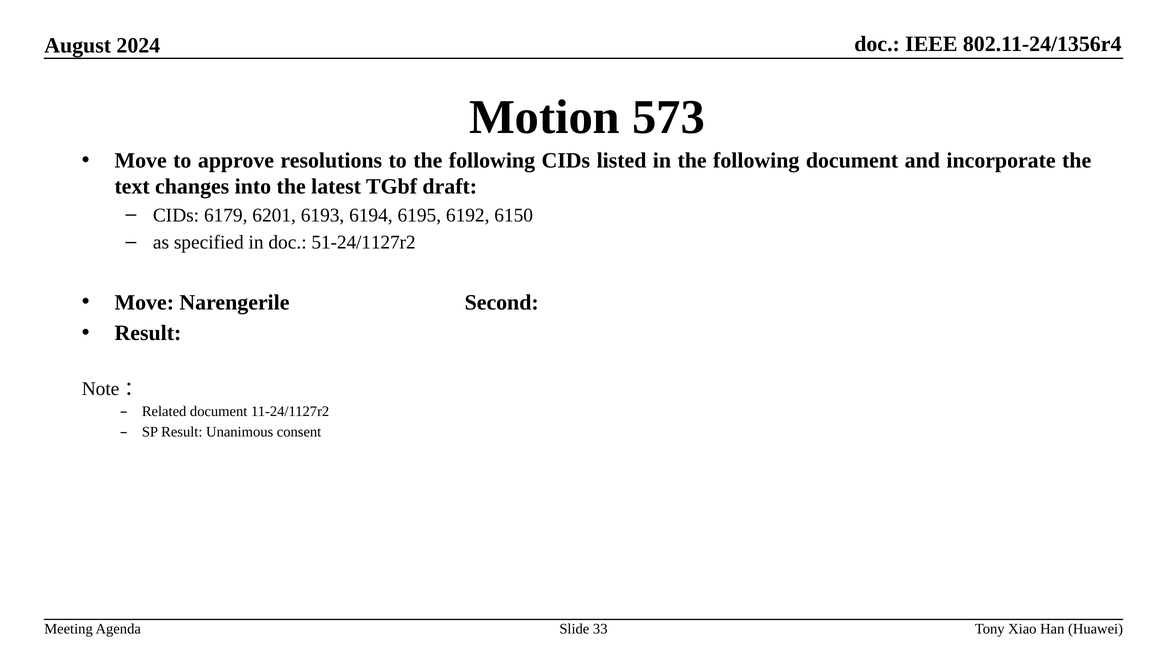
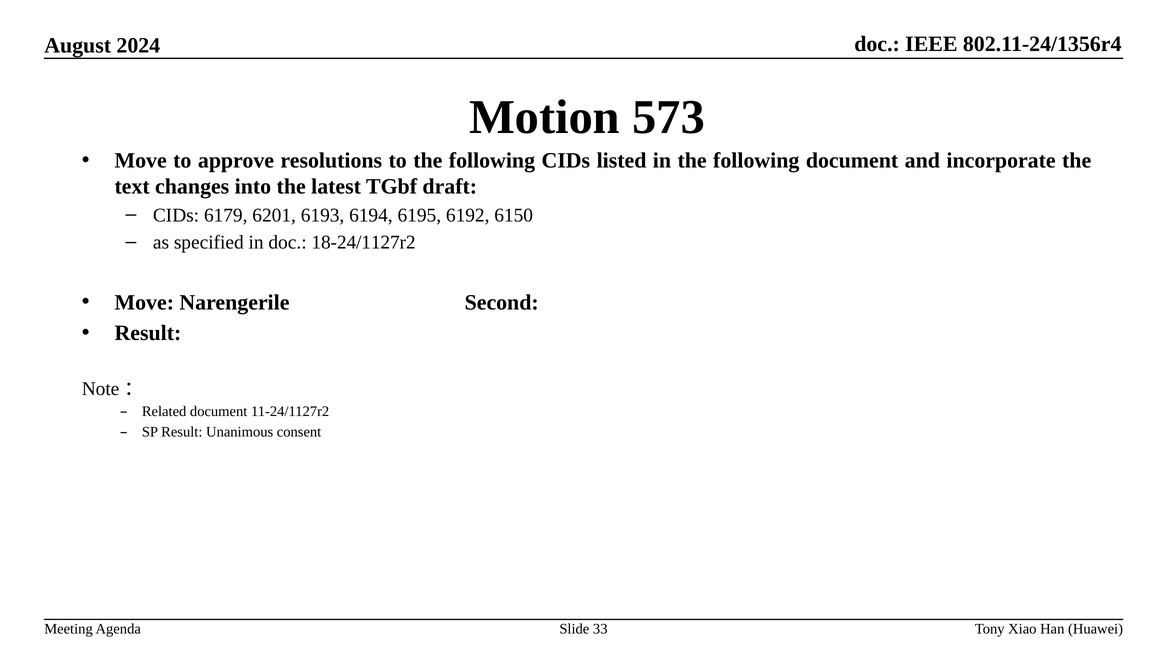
51-24/1127r2: 51-24/1127r2 -> 18-24/1127r2 (364, 243)
